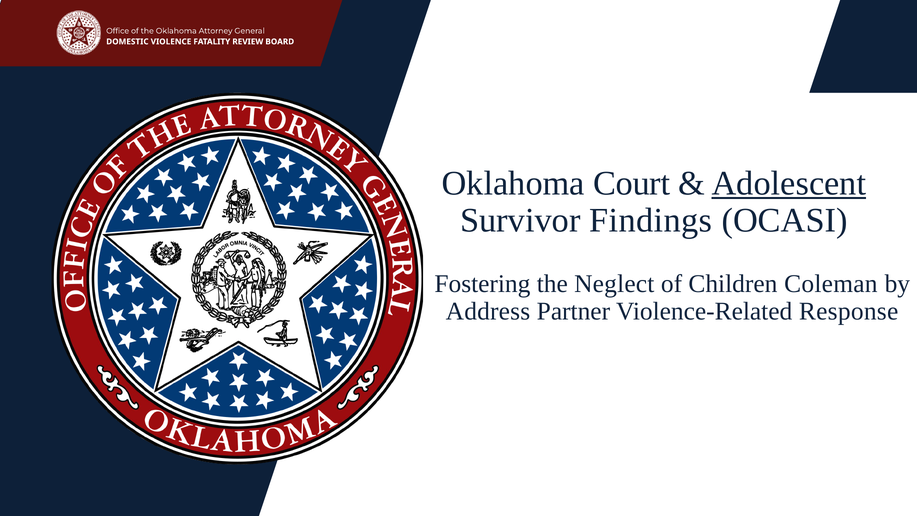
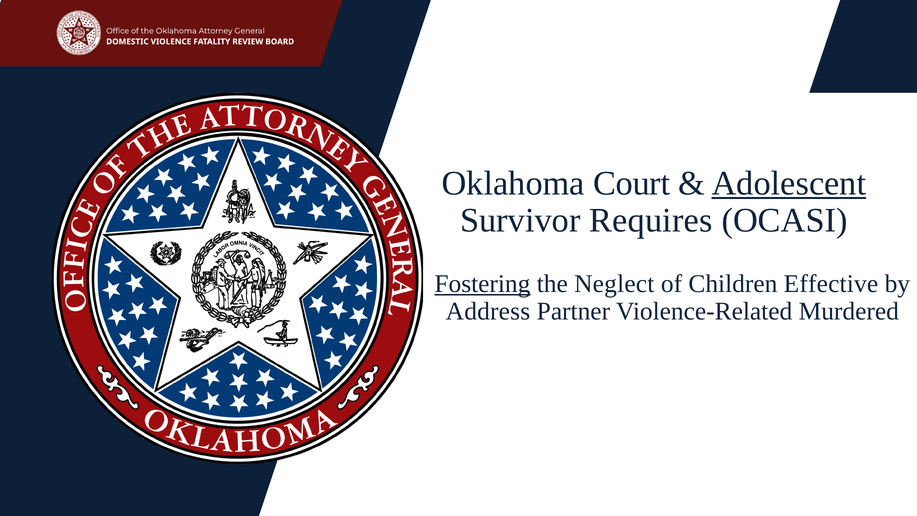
Findings: Findings -> Requires (651, 220)
Fostering underline: none -> present (482, 284)
Coleman: Coleman -> Effective (831, 284)
Response: Response -> Murdered (849, 311)
